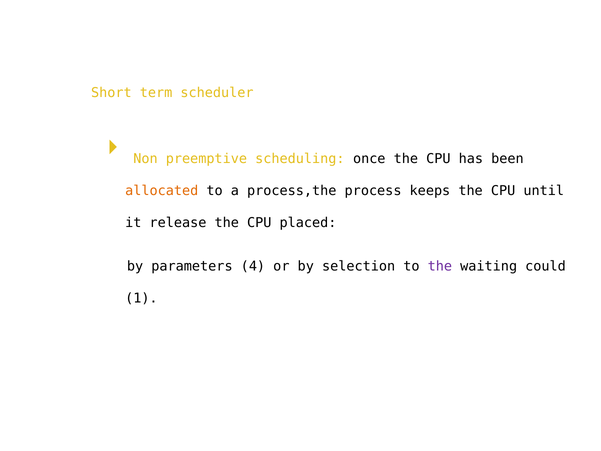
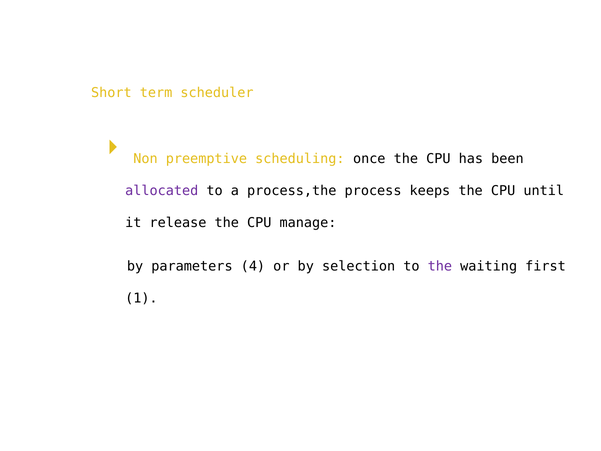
allocated colour: orange -> purple (162, 191)
placed: placed -> manage (308, 223)
could: could -> first (546, 266)
